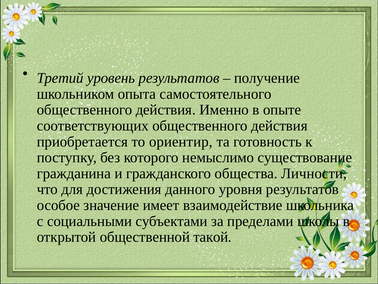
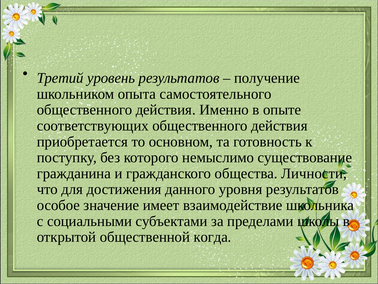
ориентир: ориентир -> основном (181, 141)
такой: такой -> когда (213, 237)
